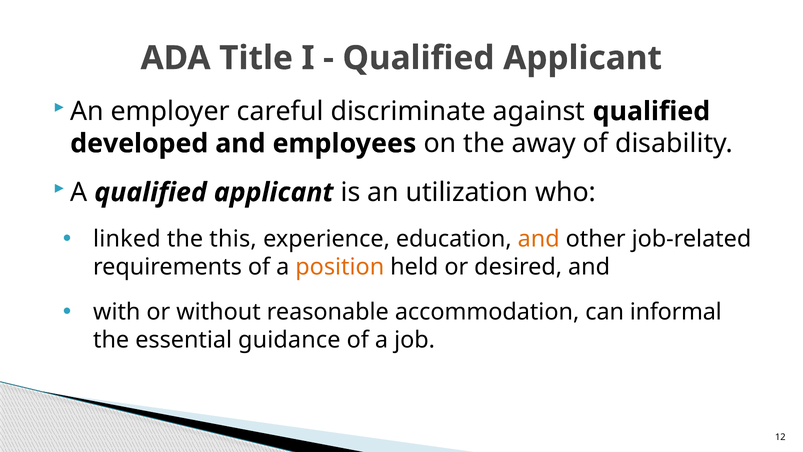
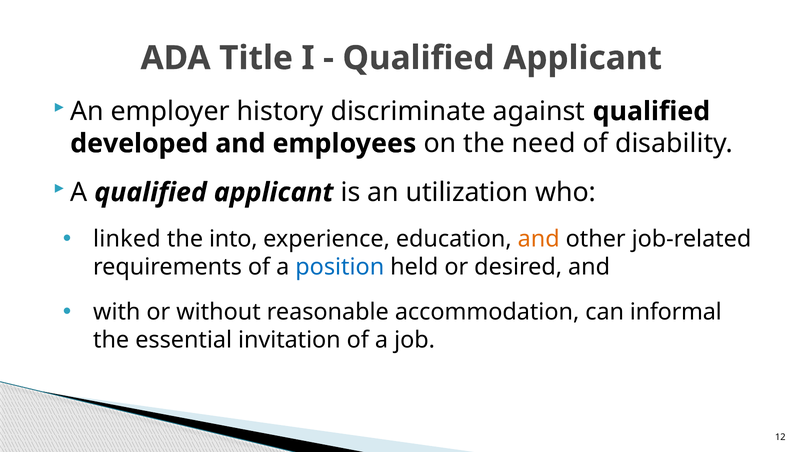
careful: careful -> history (280, 111)
away: away -> need (544, 143)
this: this -> into (233, 239)
position colour: orange -> blue (340, 267)
guidance: guidance -> invitation (289, 340)
